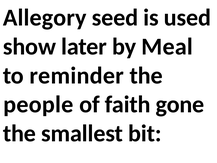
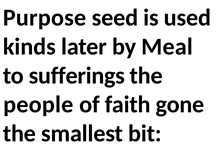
Allegory: Allegory -> Purpose (45, 18)
show: show -> kinds (29, 47)
reminder: reminder -> sufferings (77, 75)
